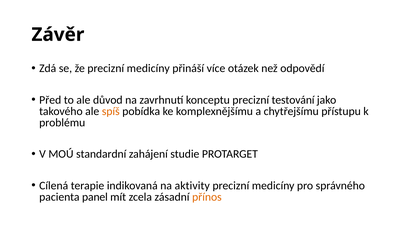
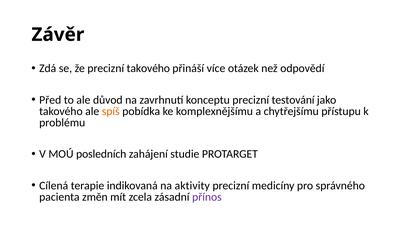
že precizní medicíny: medicíny -> takového (148, 69)
standardní: standardní -> posledních (101, 154)
panel: panel -> změn (95, 197)
přínos colour: orange -> purple (207, 197)
